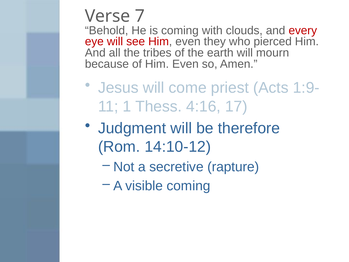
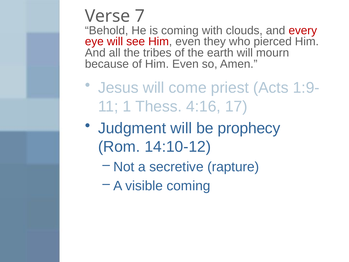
therefore: therefore -> prophecy (249, 128)
